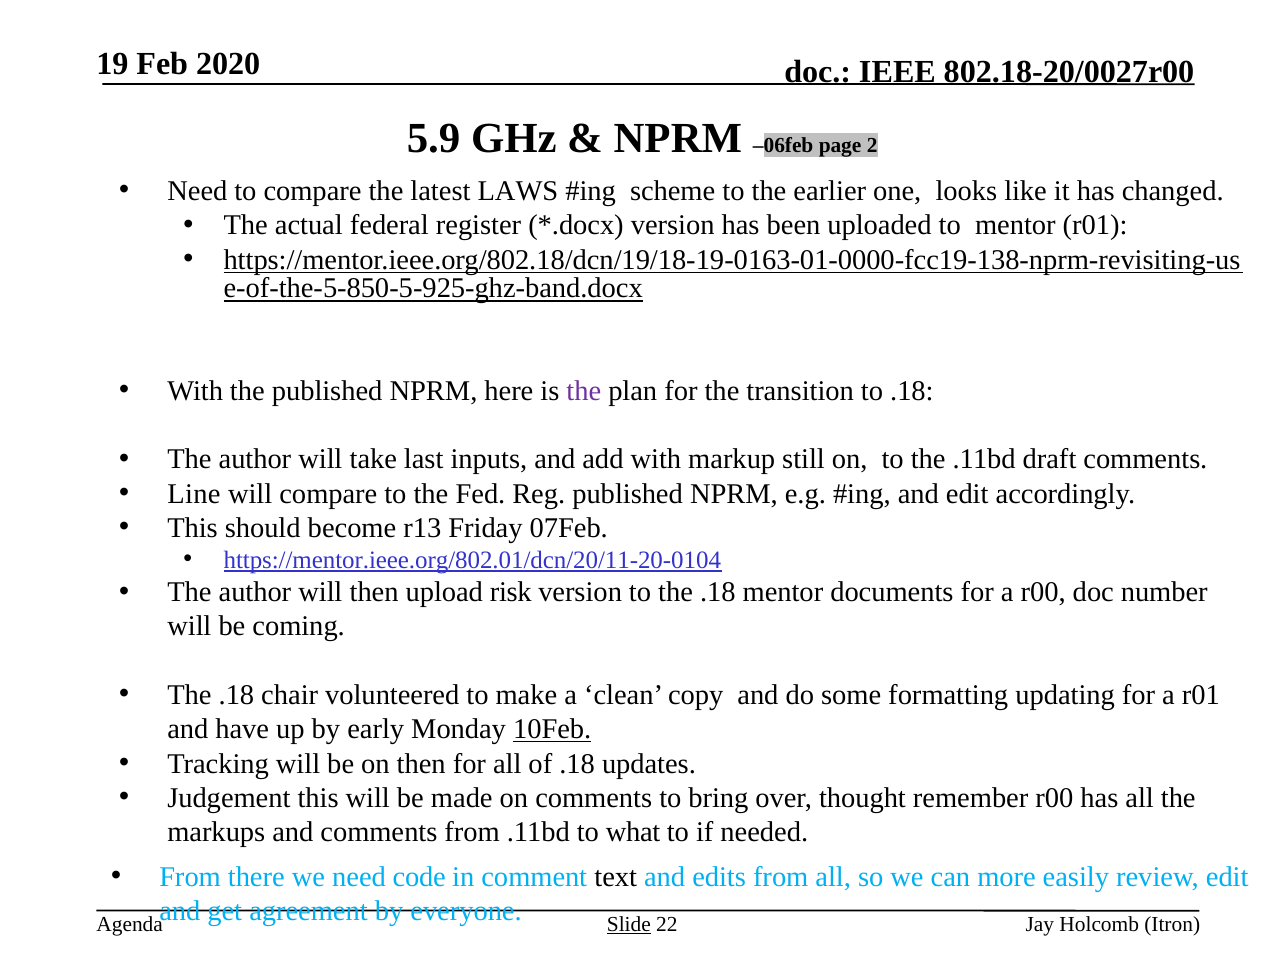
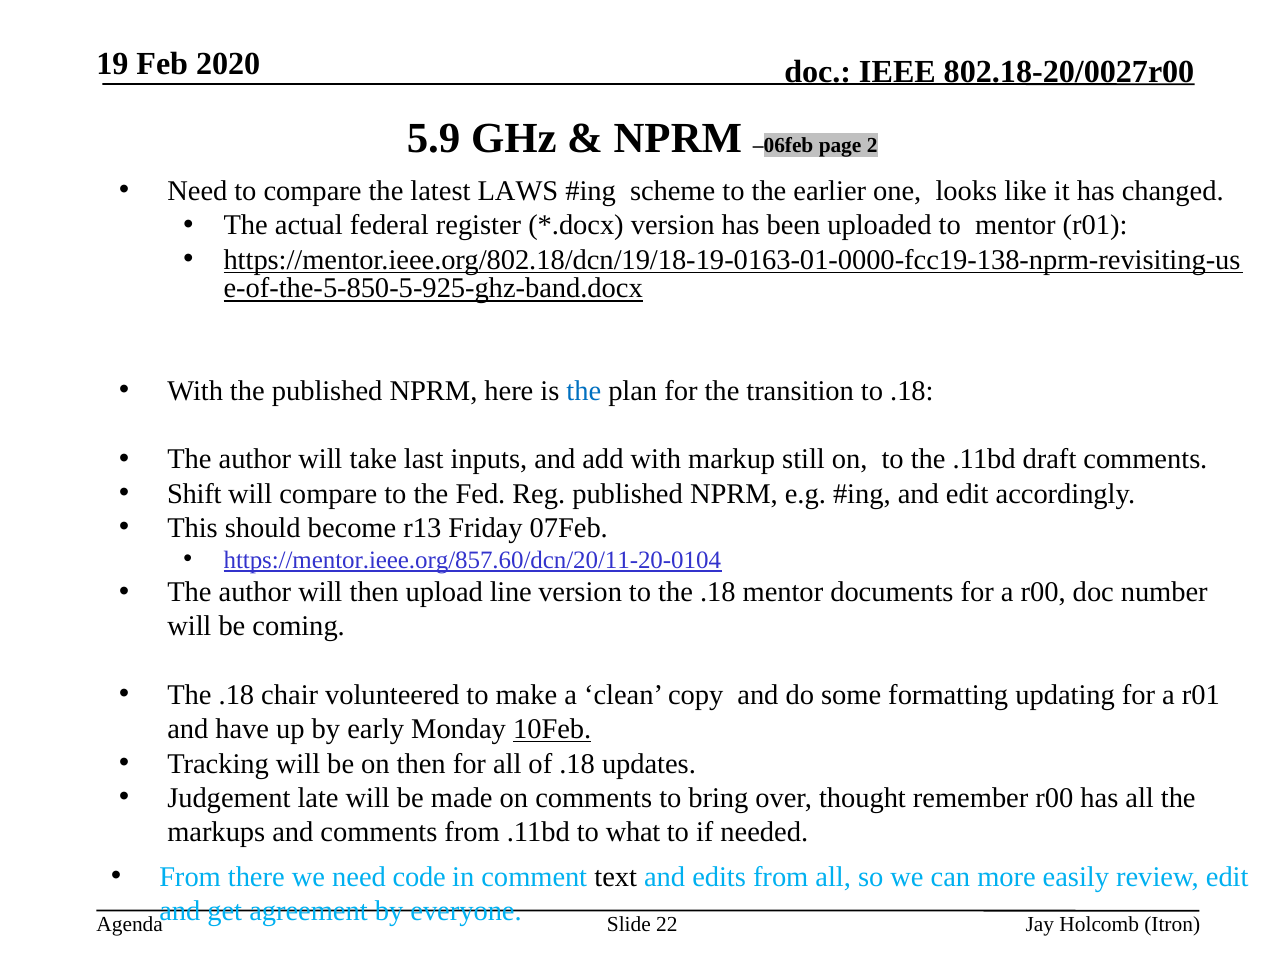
the colour: purple -> blue (584, 391)
Line: Line -> Shift (194, 494)
https://mentor.ieee.org/802.01/dcn/20/11-20-0104: https://mentor.ieee.org/802.01/dcn/20/11-20-0104 -> https://mentor.ieee.org/857.60/dcn/20/11-20-0104 (472, 560)
risk: risk -> line (511, 592)
Judgement this: this -> late (318, 798)
Slide underline: present -> none (629, 924)
